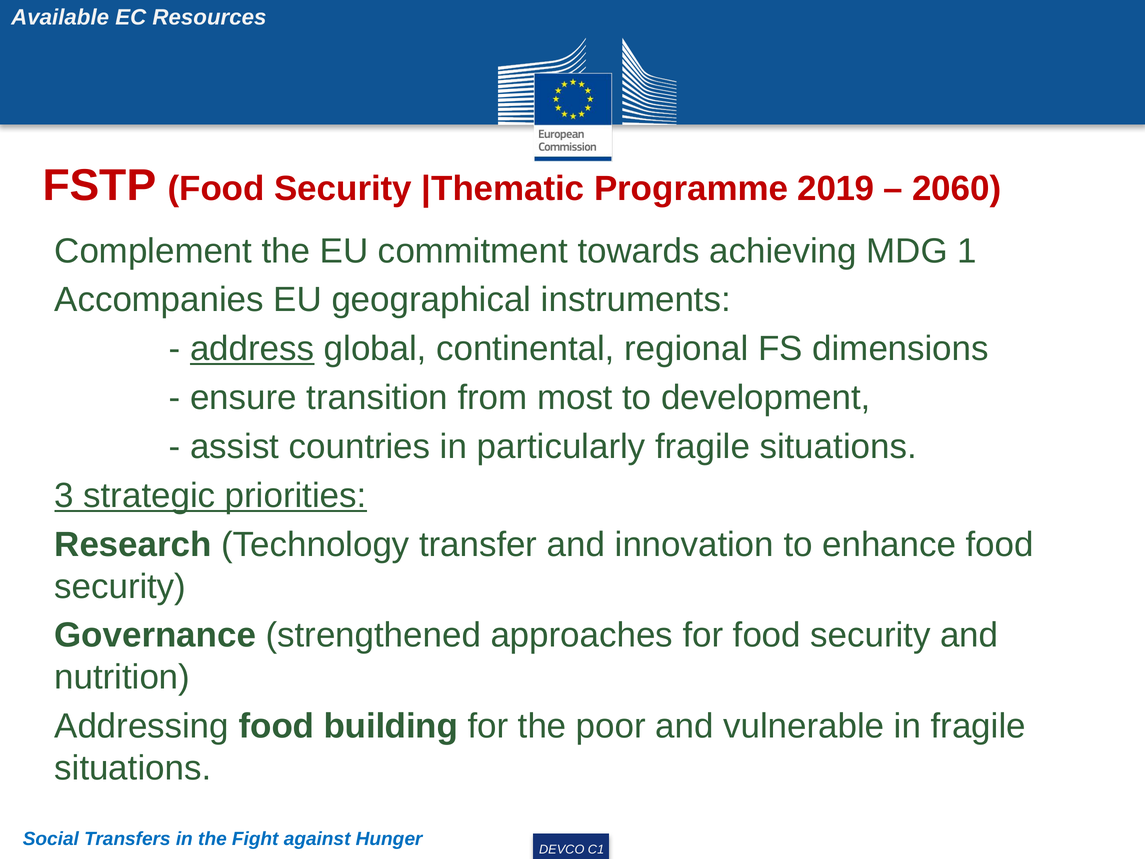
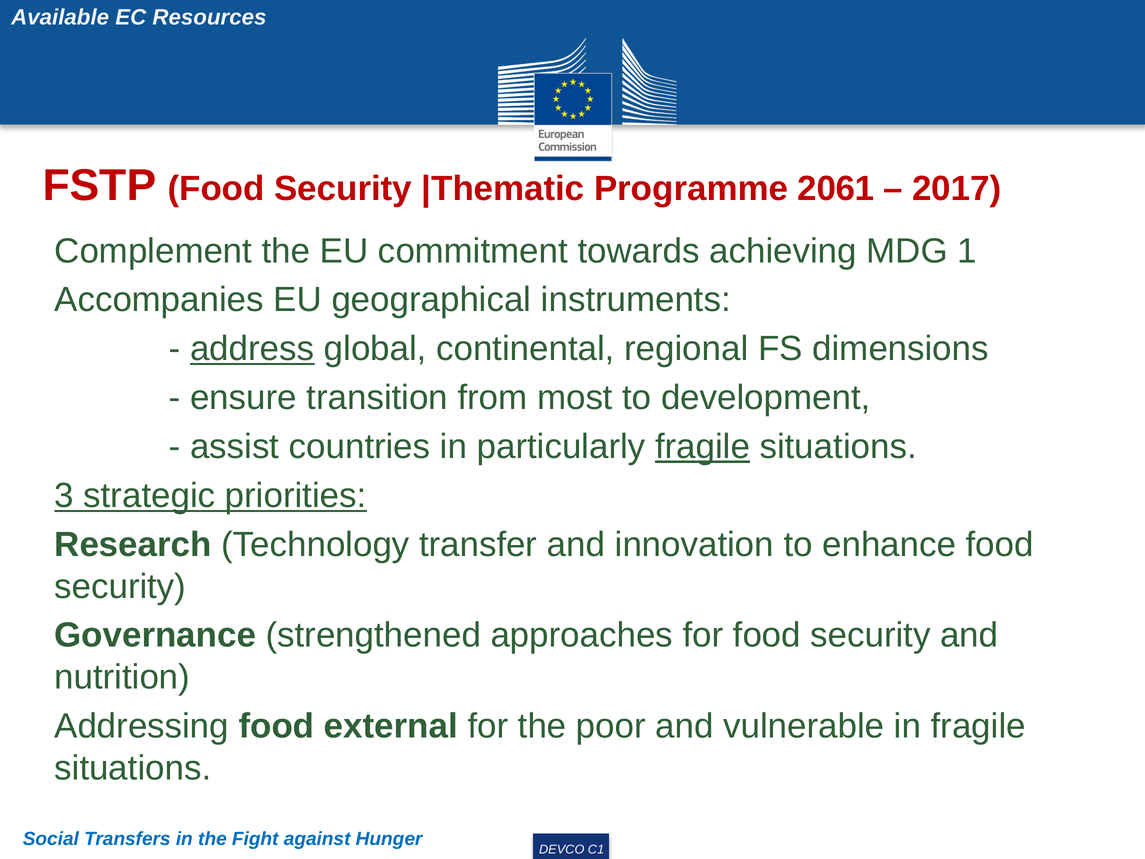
2019: 2019 -> 2061 (836, 188)
2060: 2060 -> 2017 (957, 188)
fragile underline: none -> present (703, 447)
building: building -> external (391, 726)
